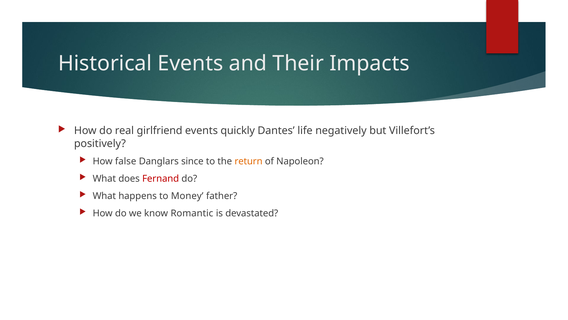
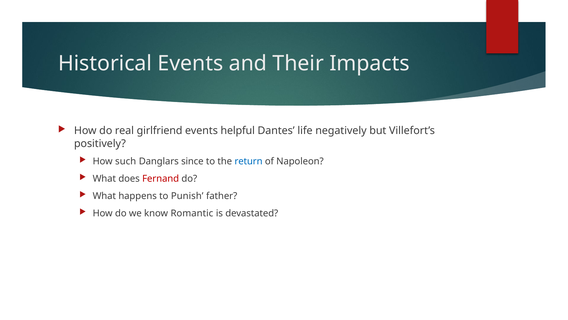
quickly: quickly -> helpful (238, 131)
false: false -> such (126, 161)
return colour: orange -> blue (249, 161)
Money: Money -> Punish (187, 196)
